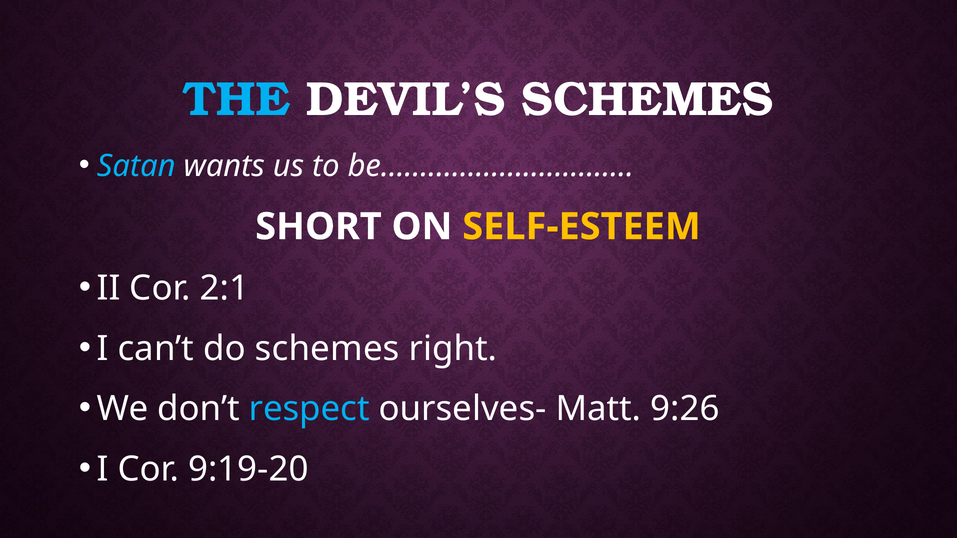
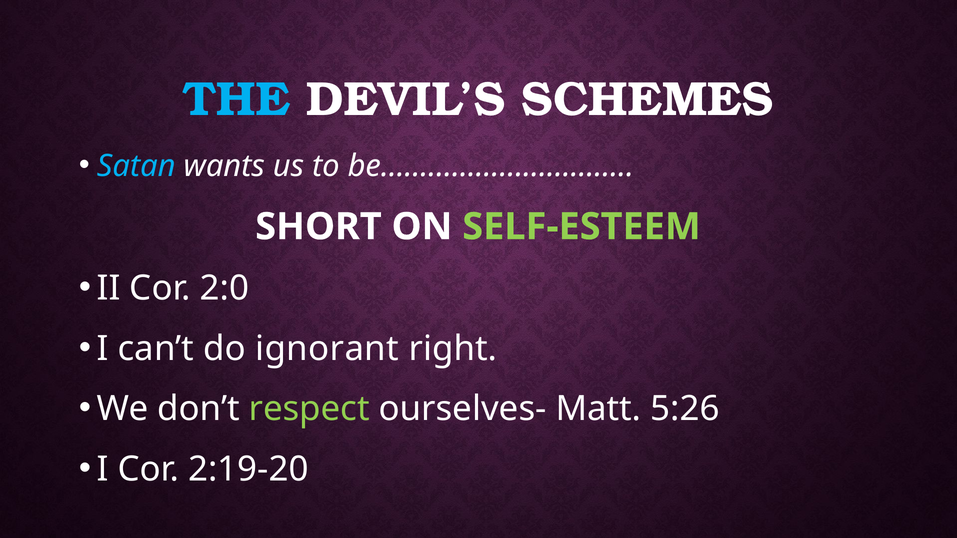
SELF-ESTEEM colour: yellow -> light green (581, 227)
2:1: 2:1 -> 2:0 (225, 289)
do schemes: schemes -> ignorant (327, 349)
respect colour: light blue -> light green (309, 409)
9:26: 9:26 -> 5:26 (685, 409)
9:19-20: 9:19-20 -> 2:19-20 (248, 469)
